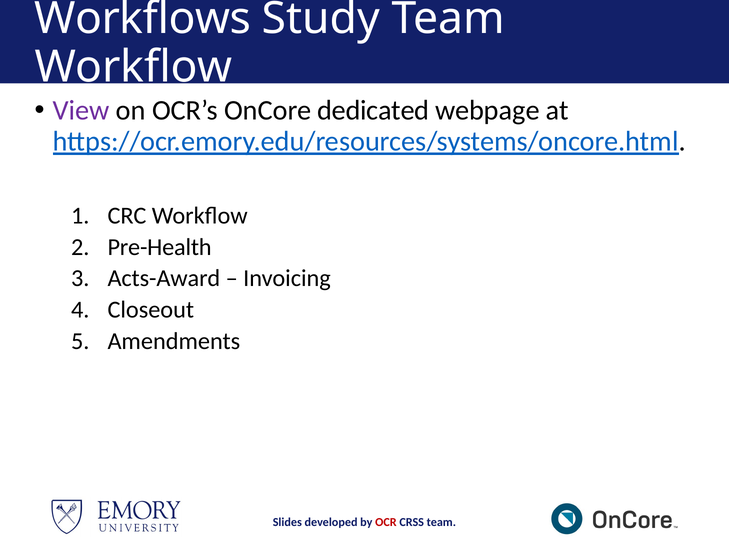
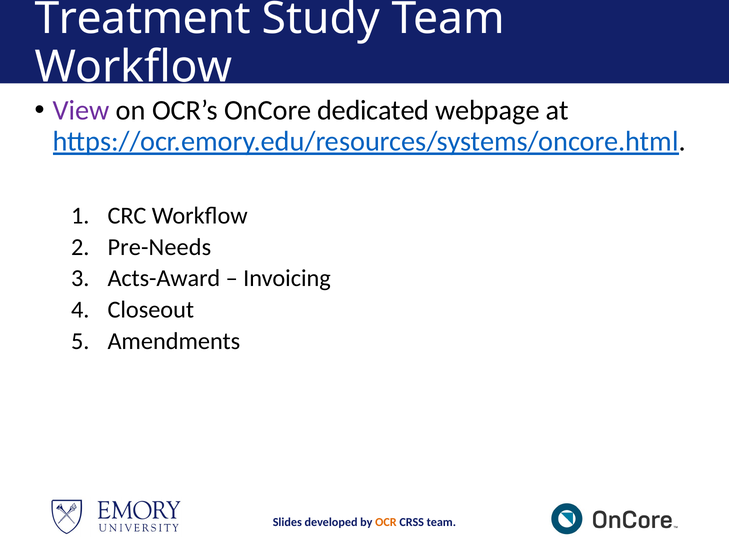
Workflows: Workflows -> Treatment (143, 19)
Pre-Health: Pre-Health -> Pre-Needs (159, 247)
OCR colour: red -> orange (386, 522)
